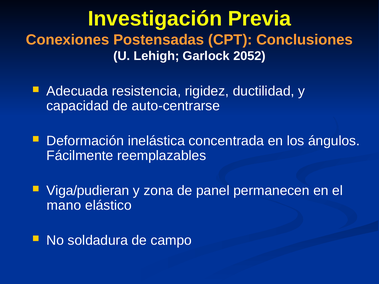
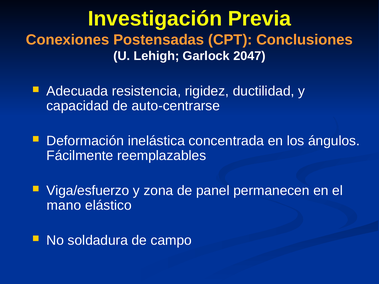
2052: 2052 -> 2047 (249, 56)
Viga/pudieran: Viga/pudieran -> Viga/esfuerzo (88, 191)
